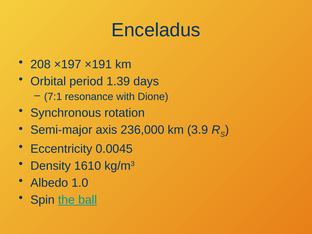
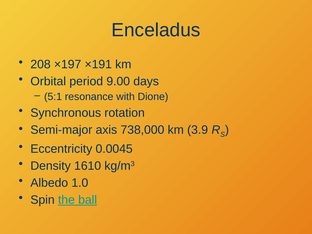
1.39: 1.39 -> 9.00 (118, 81)
7:1: 7:1 -> 5:1 (53, 97)
236,000: 236,000 -> 738,000 (142, 130)
